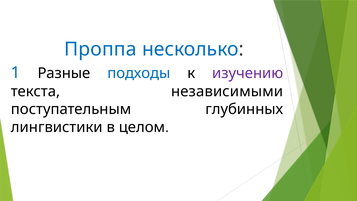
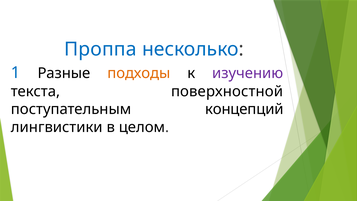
подходы colour: blue -> orange (139, 73)
независимыми: независимыми -> поверхностной (227, 91)
глубинных: глубинных -> концепций (244, 109)
